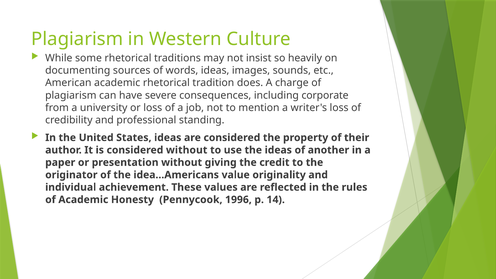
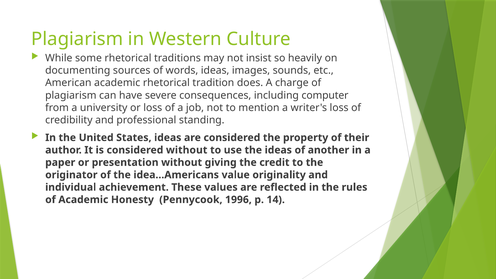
corporate: corporate -> computer (325, 95)
